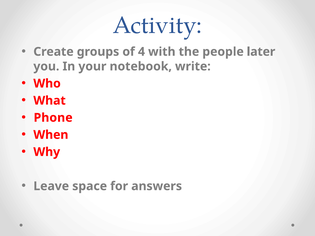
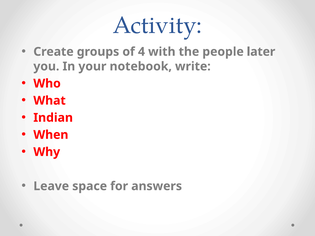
Phone: Phone -> Indian (53, 118)
